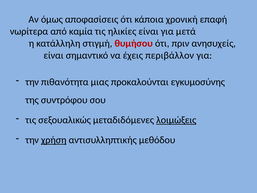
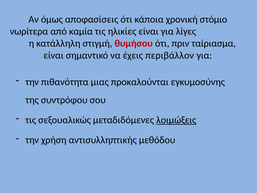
επαφή: επαφή -> στόμιο (213, 19)
μετά: μετά -> λίγες (186, 31)
ανησυχείς: ανησυχείς -> ταίριασμα (214, 43)
χρήση underline: present -> none (54, 140)
